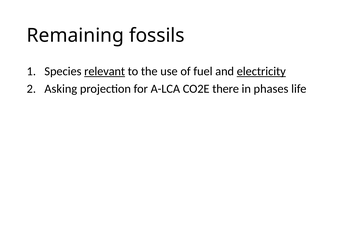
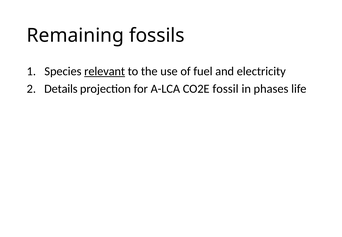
electricity underline: present -> none (261, 71)
Asking: Asking -> Details (61, 89)
there: there -> fossil (226, 89)
